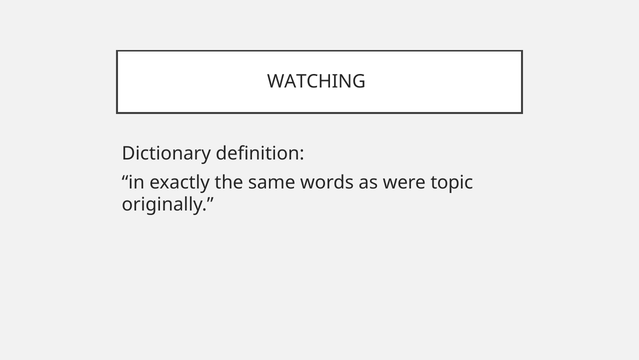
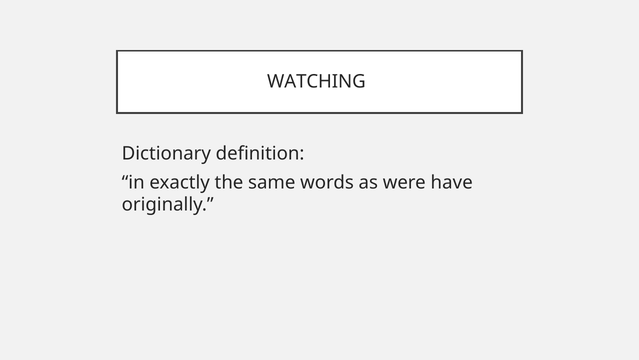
topic: topic -> have (452, 182)
